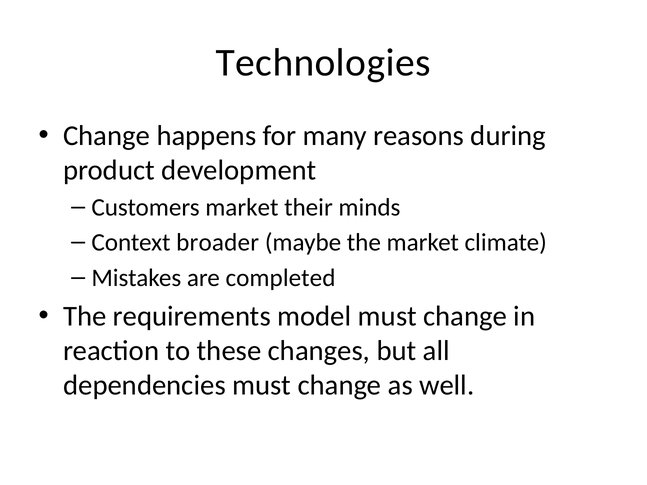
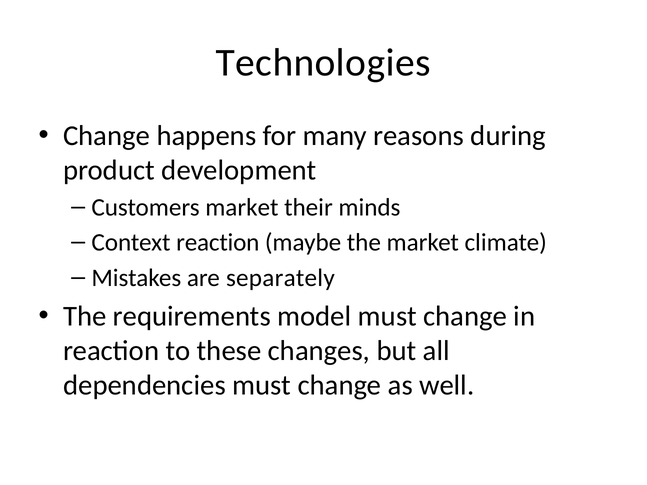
Context broader: broader -> reaction (218, 243)
completed: completed -> separately (280, 278)
